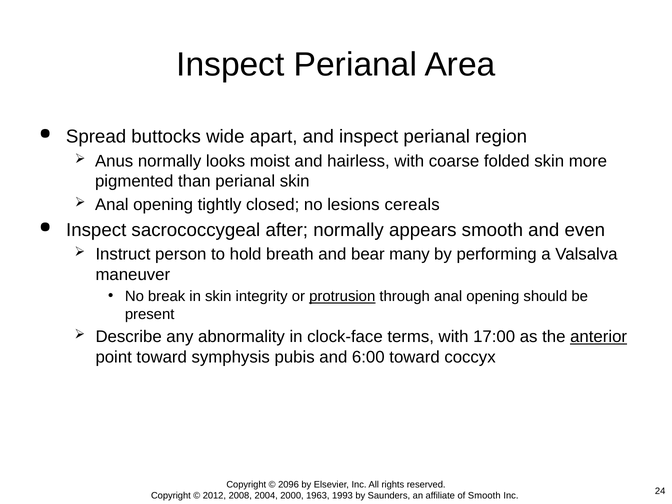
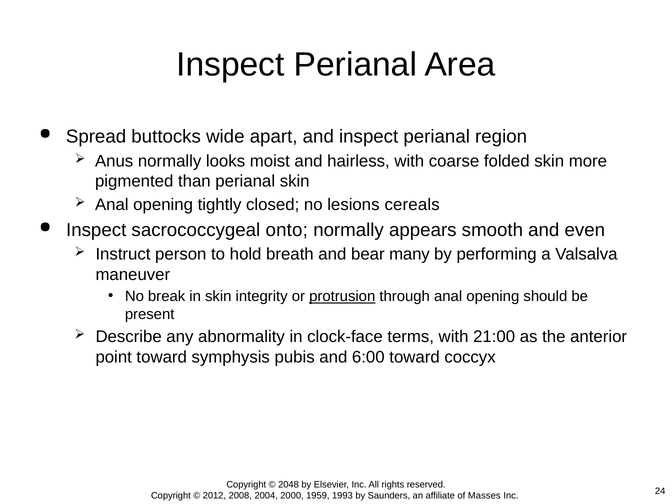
after: after -> onto (287, 230)
17:00: 17:00 -> 21:00 (494, 337)
anterior underline: present -> none (599, 337)
2096: 2096 -> 2048 (288, 484)
1963: 1963 -> 1959 (318, 496)
of Smooth: Smooth -> Masses (484, 496)
